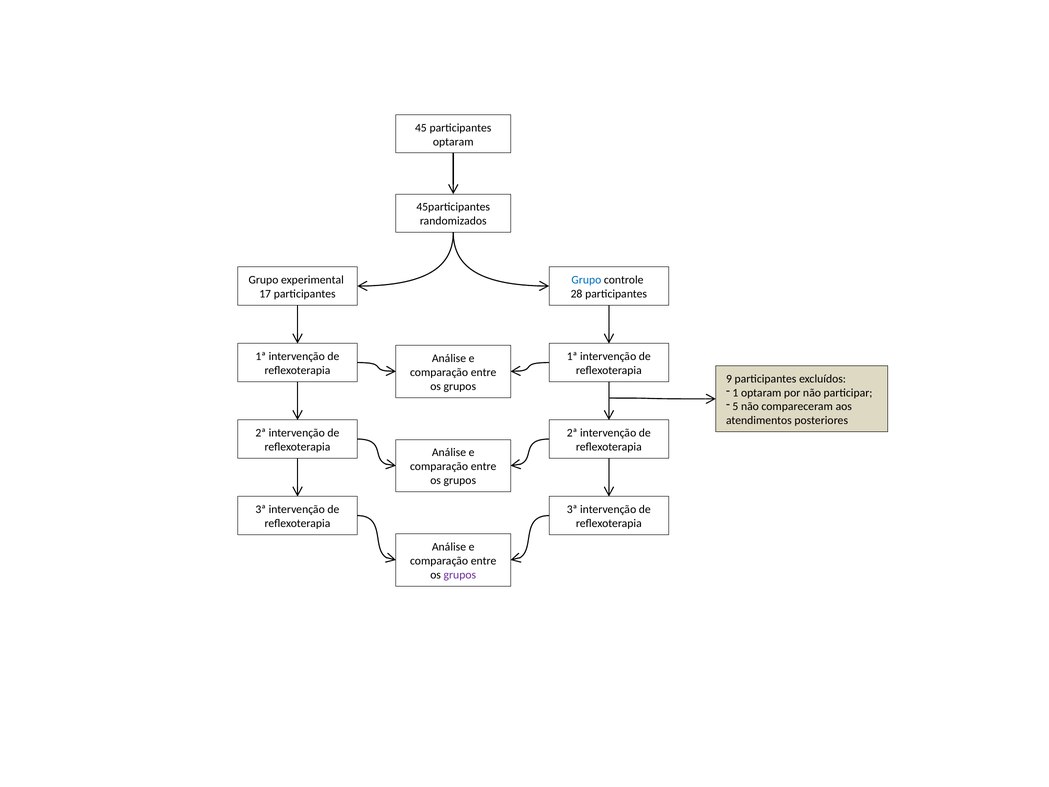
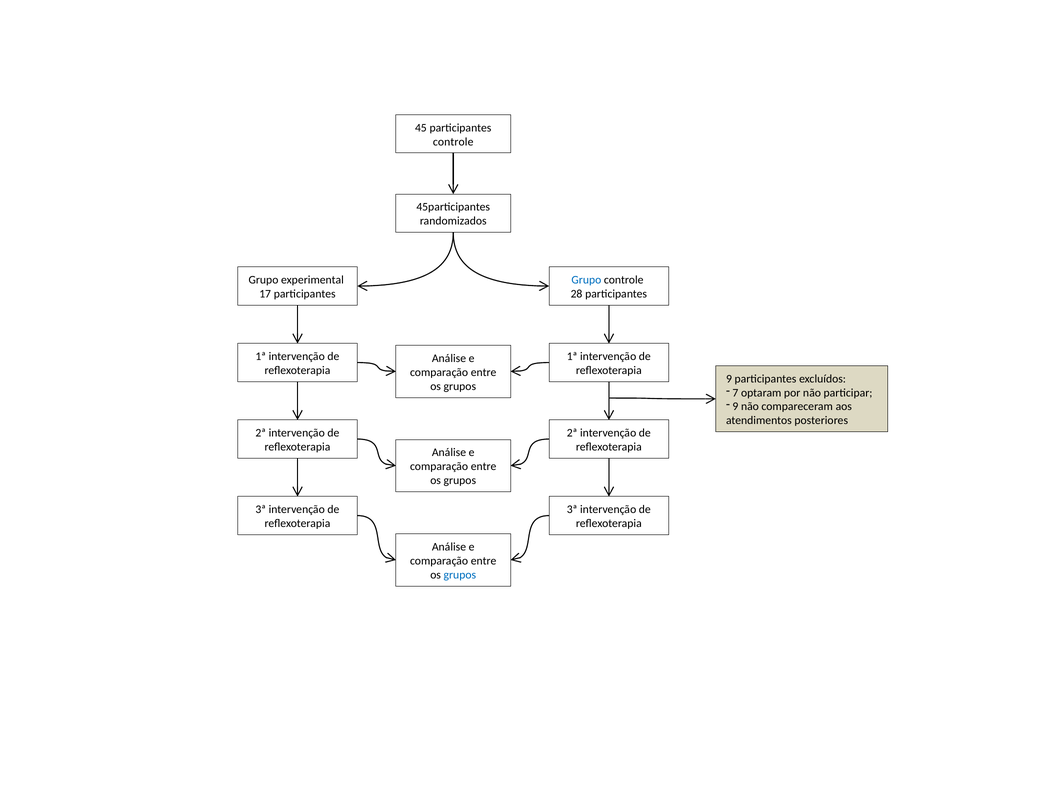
optaram: optaram -> controle (453, 142)
1: 1 -> 7 (735, 393)
5: 5 -> 9 (735, 407)
grupos colour: purple -> blue (460, 575)
